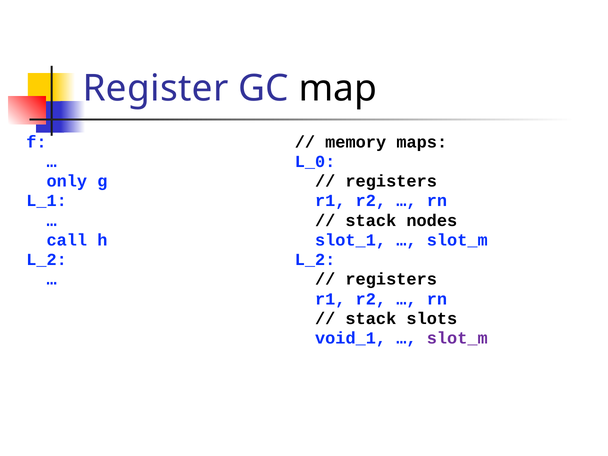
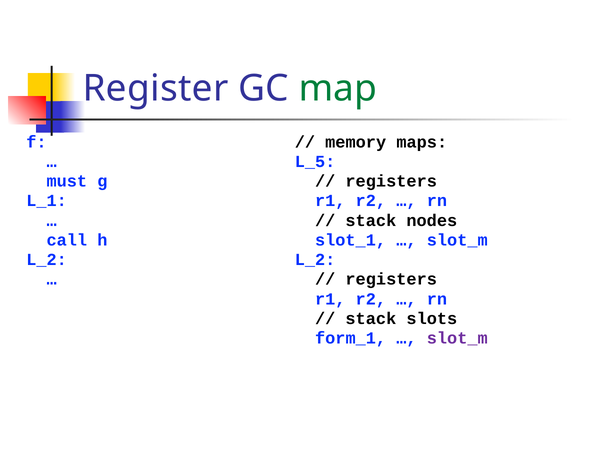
map colour: black -> green (338, 89)
L_0: L_0 -> L_5 (315, 162)
only: only -> must (67, 181)
void_1: void_1 -> form_1 (351, 338)
